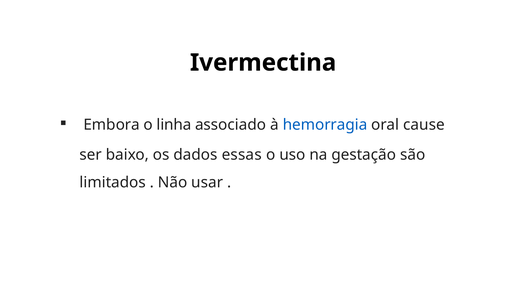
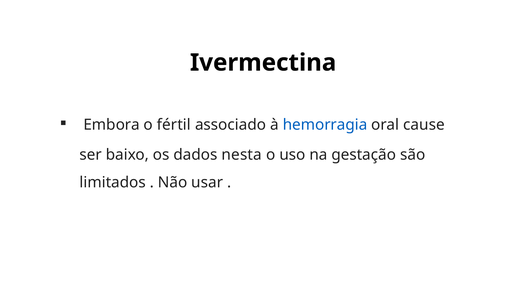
linha: linha -> fértil (174, 125)
essas: essas -> nesta (242, 155)
